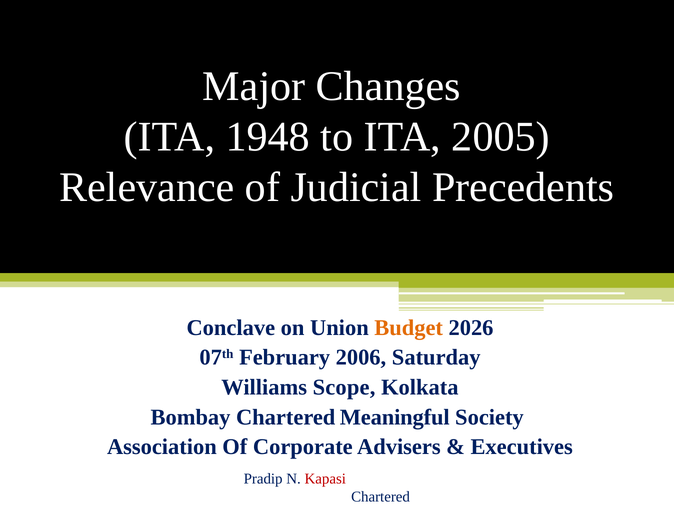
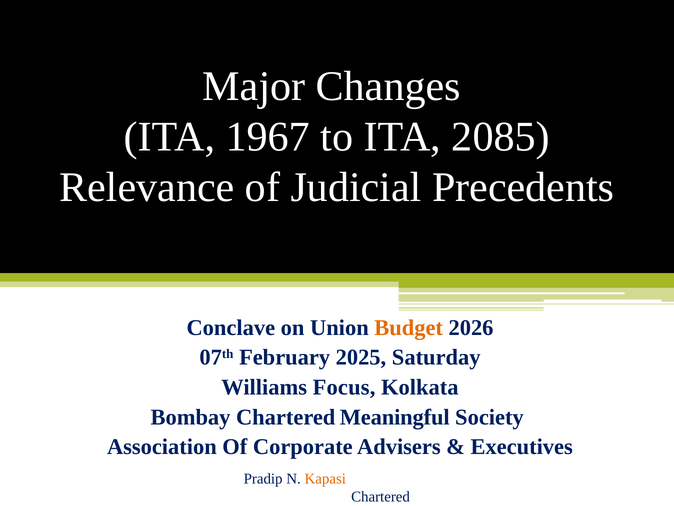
1948: 1948 -> 1967 (268, 137)
2005: 2005 -> 2085 (501, 137)
2006: 2006 -> 2025 (361, 357)
Scope: Scope -> Focus (344, 387)
Kapasi colour: red -> orange (325, 478)
